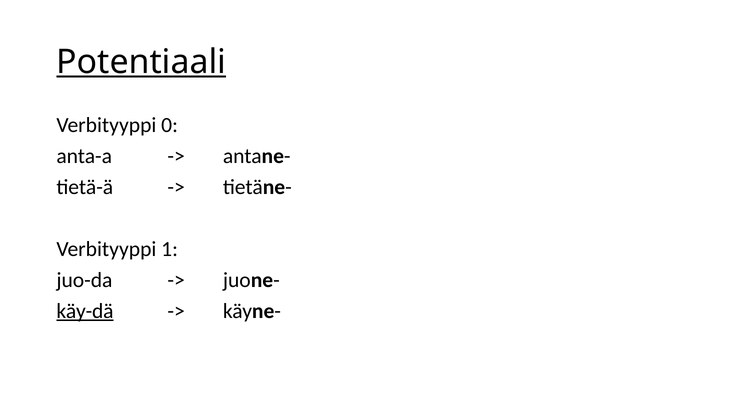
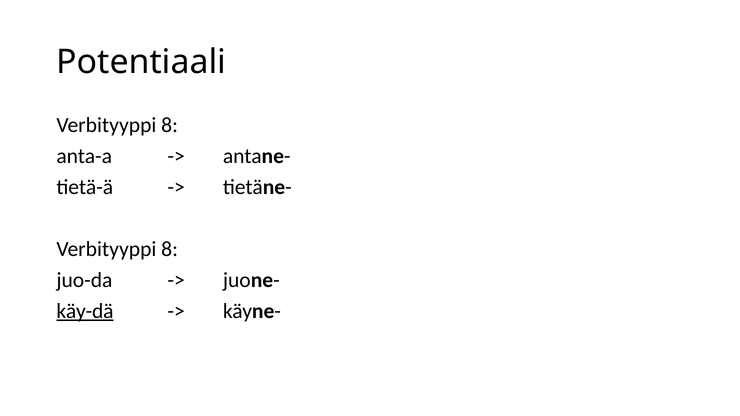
Potentiaali underline: present -> none (141, 62)
0: 0 -> 8 (170, 125)
1: 1 -> 8 (170, 249)
